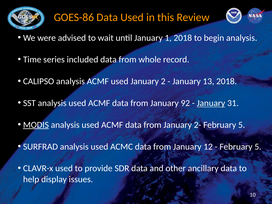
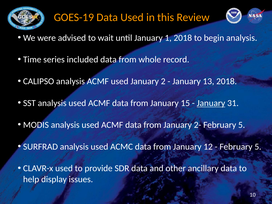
GOES-86: GOES-86 -> GOES-19 (74, 17)
92: 92 -> 15 (185, 103)
MODIS underline: present -> none (36, 125)
